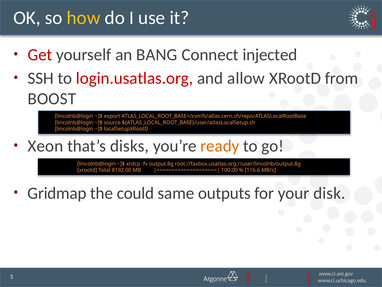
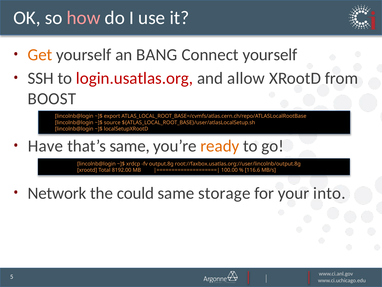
how colour: yellow -> pink (84, 18)
Get colour: red -> orange (40, 55)
Connect injected: injected -> yourself (270, 55)
Xeon: Xeon -> Have (45, 146)
that’s disks: disks -> same (130, 146)
Gridmap: Gridmap -> Network (57, 193)
outputs: outputs -> storage (224, 193)
disk: disk -> into (329, 193)
